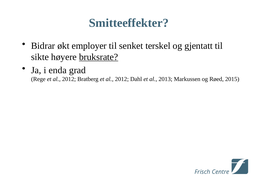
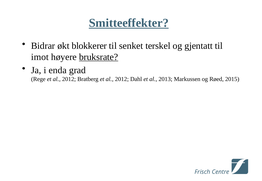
Smitteeffekter underline: none -> present (129, 23)
employer: employer -> blokkerer (89, 46)
sikte: sikte -> imot (40, 57)
